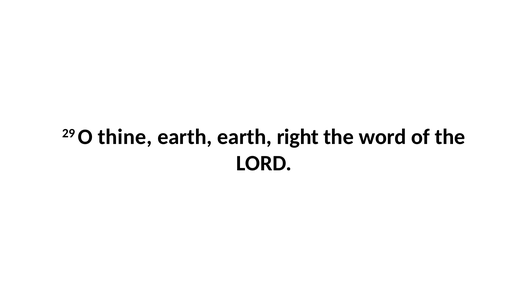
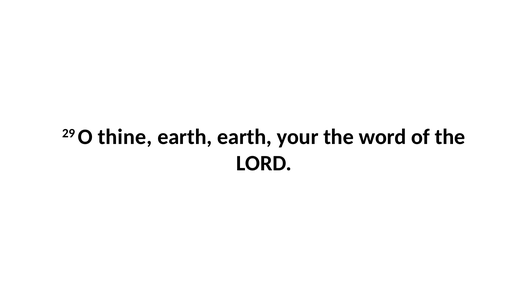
right: right -> your (298, 137)
